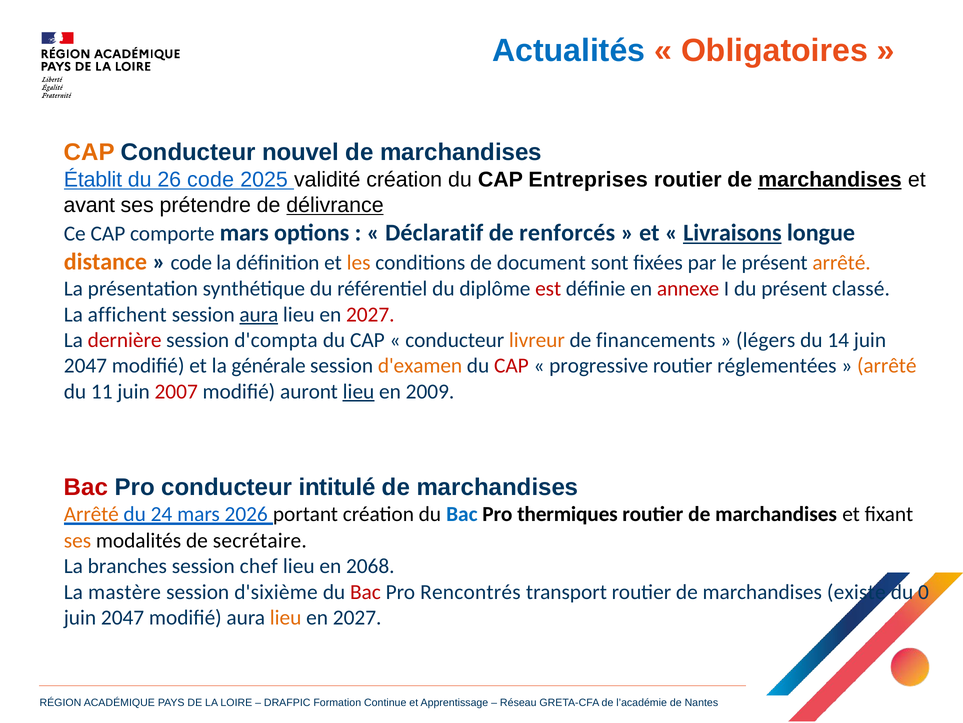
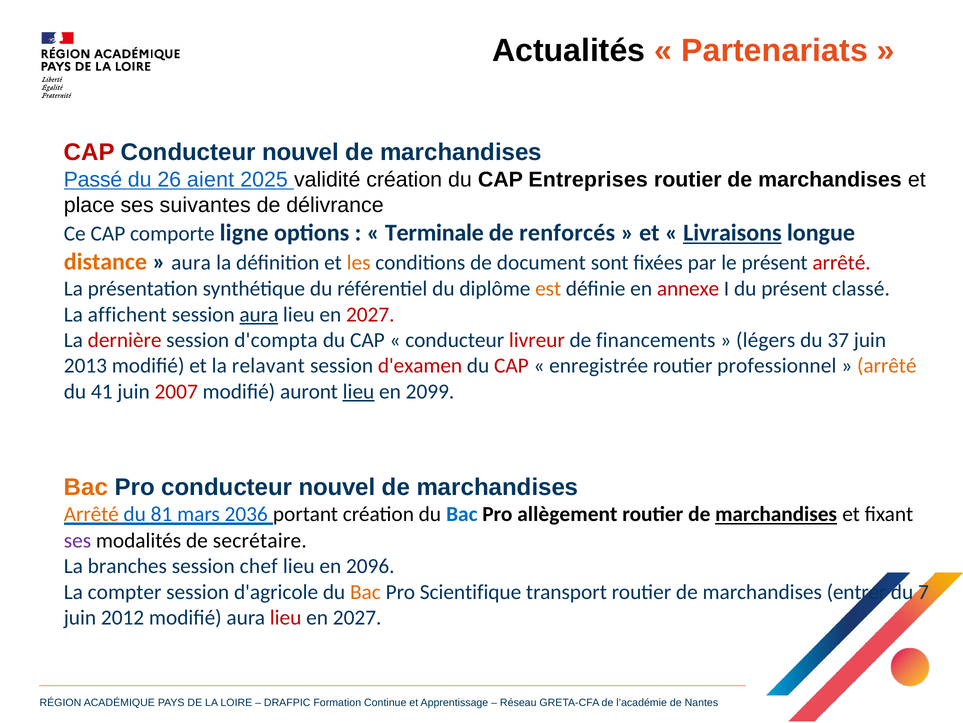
Actualités colour: blue -> black (569, 51)
Obligatoires: Obligatoires -> Partenariats (774, 51)
CAP colour: orange -> red (89, 152)
Établit: Établit -> Passé (93, 179)
26 code: code -> aient (211, 179)
marchandises underline: present -> none (830, 179)
avant: avant -> place (89, 205)
prétendre: prétendre -> suivantes (205, 205)
délivrance underline: present -> none (335, 205)
comporte mars: mars -> ligne (244, 233)
Déclaratif: Déclaratif -> Terminale (434, 233)
code: code -> aura (191, 262)
arrêté colour: orange -> red (842, 262)
est colour: red -> orange (548, 289)
livreur colour: orange -> red (537, 340)
14: 14 -> 37 (838, 340)
2047: 2047 -> 2013 (85, 366)
générale: générale -> relavant (268, 366)
d'examen colour: orange -> red (420, 366)
progressive: progressive -> enregistrée (599, 366)
réglementées: réglementées -> professionnel (777, 366)
11: 11 -> 41 (102, 391)
2009: 2009 -> 2099 (430, 391)
Bac colour: red -> orange (86, 487)
Pro conducteur intitulé: intitulé -> nouvel (337, 487)
24: 24 -> 81 (162, 514)
2026: 2026 -> 2036 (246, 514)
thermiques: thermiques -> allègement (567, 514)
marchandises underline: none -> present (776, 514)
ses colour: orange -> purple (78, 540)
2068: 2068 -> 2096 (370, 566)
mastère: mastère -> compter (125, 591)
d'sixième: d'sixième -> d'agricole (276, 591)
Bac colour: red -> orange (365, 591)
Rencontrés: Rencontrés -> Scientifique (471, 591)
existe: existe -> entrer (857, 591)
0: 0 -> 7 (924, 591)
2047: 2047 -> 2012 (123, 617)
lieu colour: orange -> red (286, 617)
